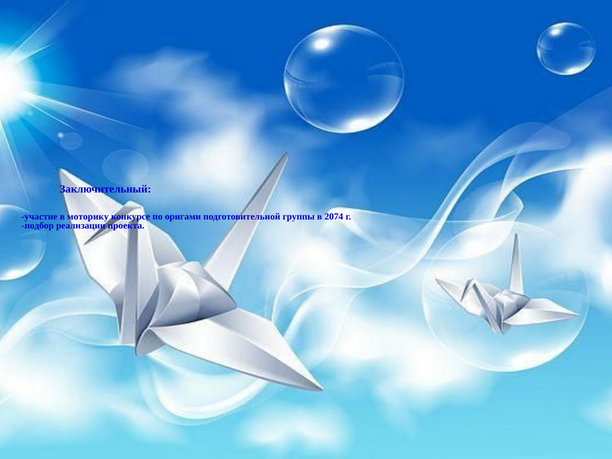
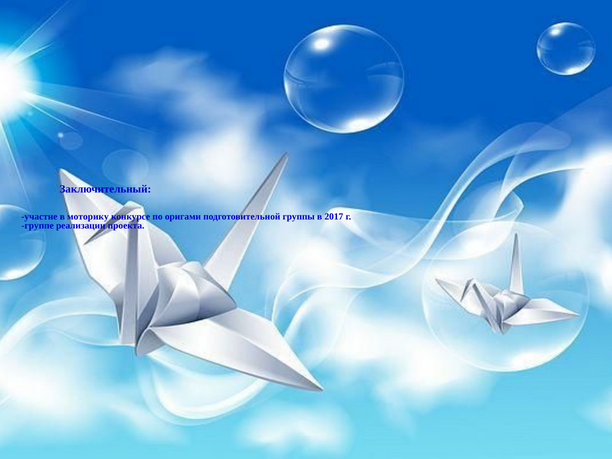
2074: 2074 -> 2017 (334, 217)
подбор: подбор -> группе (38, 226)
